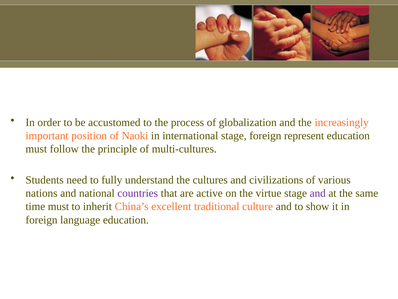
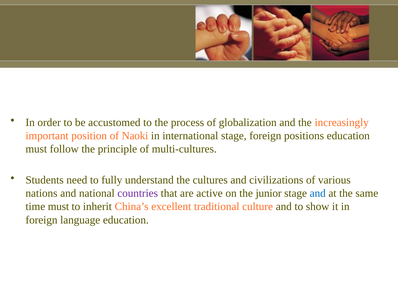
represent: represent -> positions (304, 135)
virtue: virtue -> junior (269, 193)
and colour: purple -> blue (318, 193)
